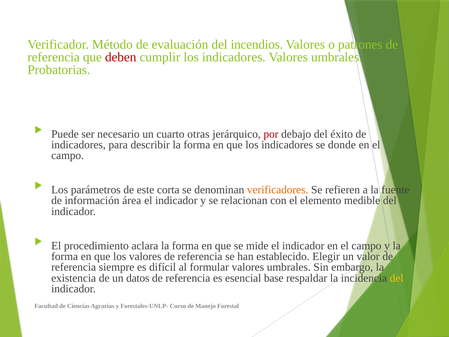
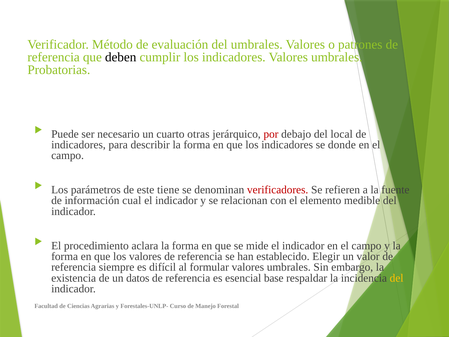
del incendios: incendios -> umbrales (257, 45)
deben colour: red -> black (121, 57)
éxito: éxito -> local (342, 134)
corta: corta -> tiene (168, 190)
verificadores colour: orange -> red (278, 190)
área: área -> cual (132, 200)
